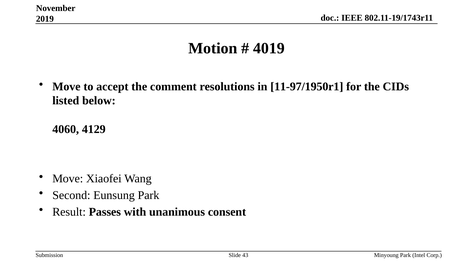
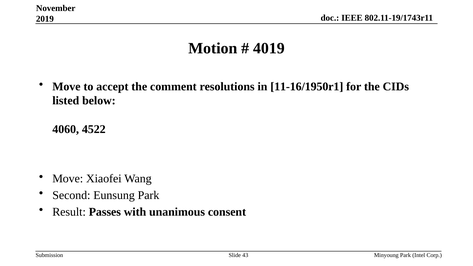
11-97/1950r1: 11-97/1950r1 -> 11-16/1950r1 (307, 87)
4129: 4129 -> 4522 (94, 129)
